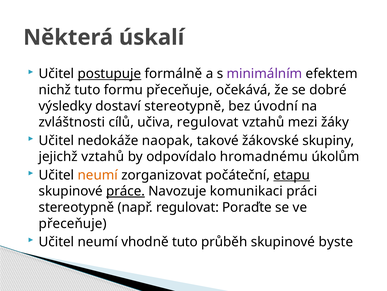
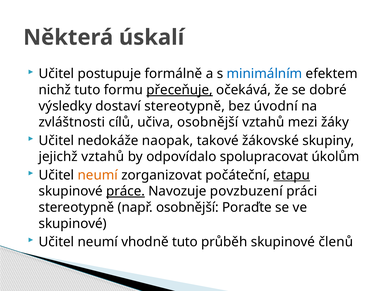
postupuje underline: present -> none (109, 74)
minimálním colour: purple -> blue (264, 74)
přeceňuje underline: none -> present (180, 90)
učiva regulovat: regulovat -> osobnější (208, 122)
hromadnému: hromadnému -> spolupracovat (264, 156)
komunikaci: komunikaci -> povzbuzení (246, 191)
např regulovat: regulovat -> osobnější (187, 207)
přeceňuje: přeceňuje -> skupinové (73, 223)
byste: byste -> členů (336, 241)
